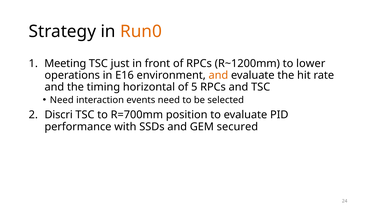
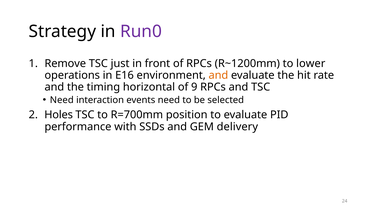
Run0 colour: orange -> purple (141, 32)
Meeting: Meeting -> Remove (65, 64)
5: 5 -> 9 (194, 87)
Discri: Discri -> Holes (59, 115)
secured: secured -> delivery (237, 127)
